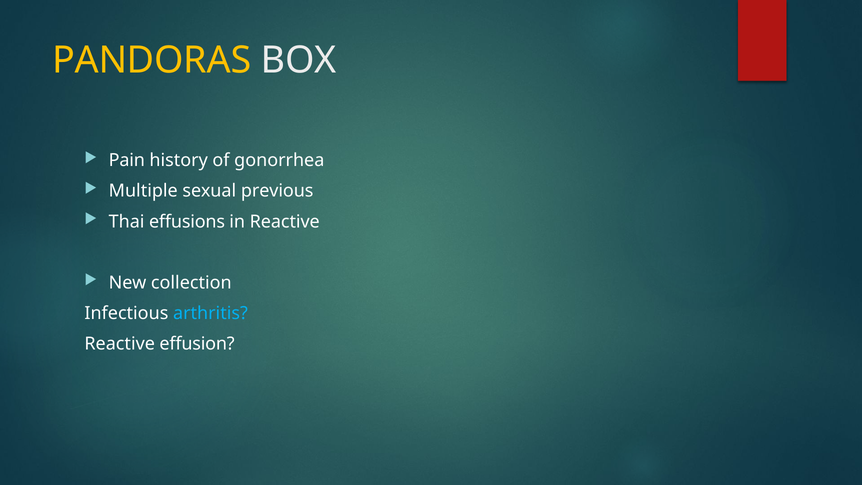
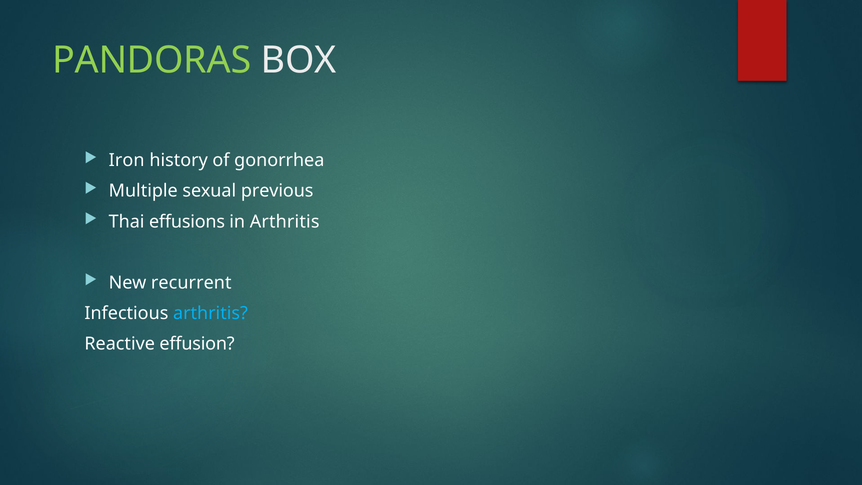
PANDORAS colour: yellow -> light green (152, 61)
Pain: Pain -> Iron (127, 160)
in Reactive: Reactive -> Arthritis (285, 222)
collection: collection -> recurrent (191, 283)
